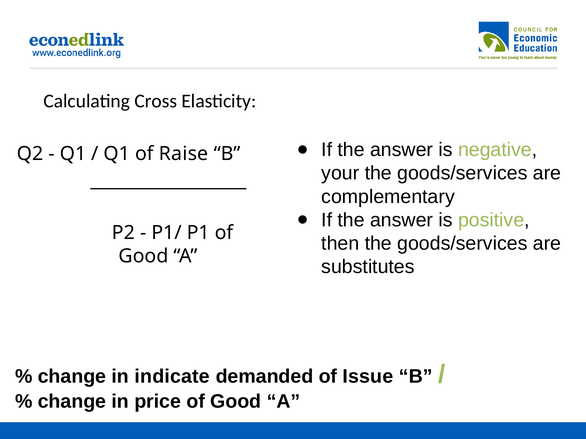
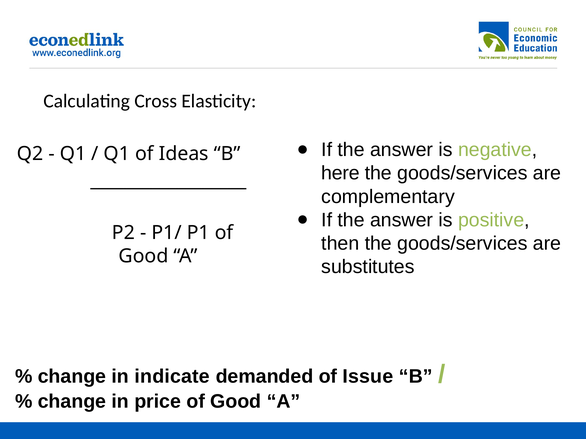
Raise: Raise -> Ideas (184, 154)
your: your -> here (340, 173)
